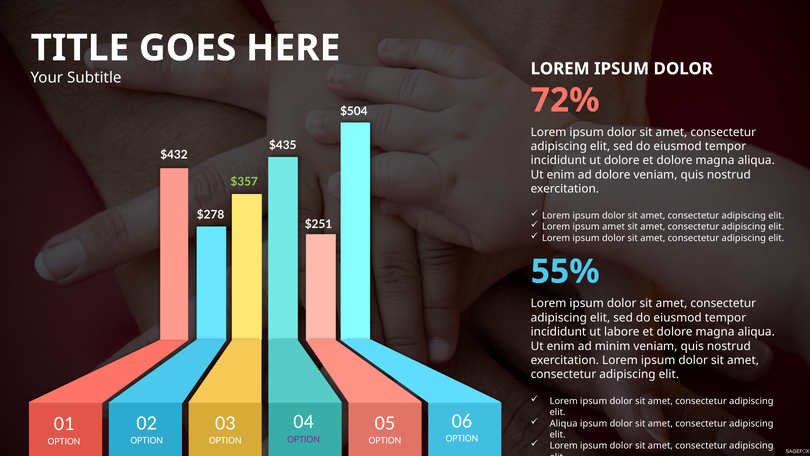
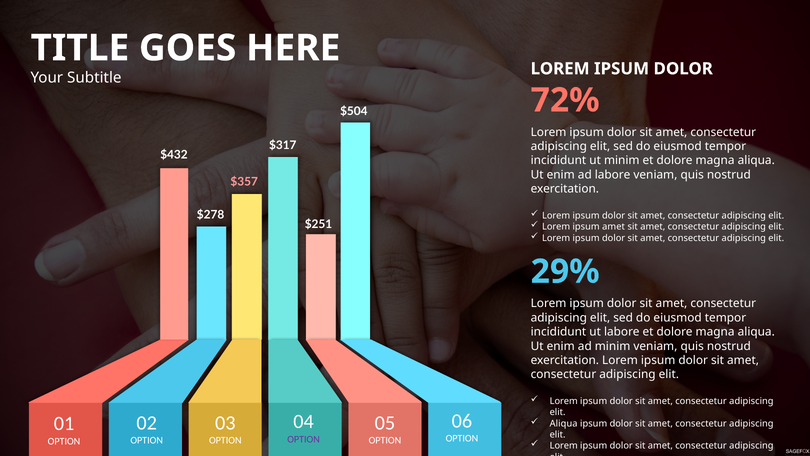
$435: $435 -> $317 (283, 145)
ut dolore: dolore -> minim (622, 160)
ad dolore: dolore -> labore (613, 175)
$357 colour: light green -> pink (244, 182)
55%: 55% -> 29% (565, 271)
